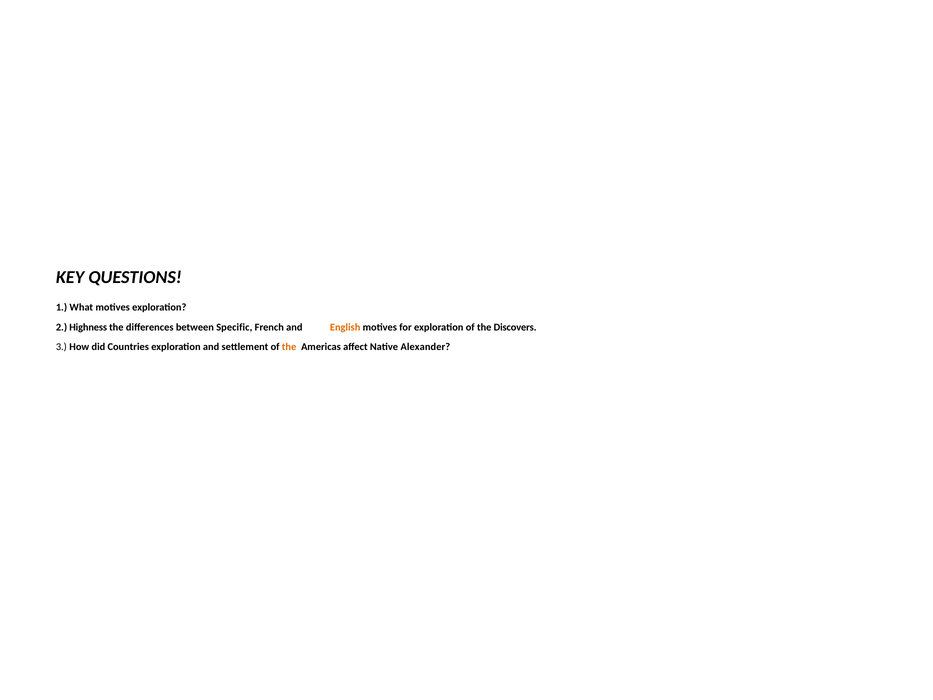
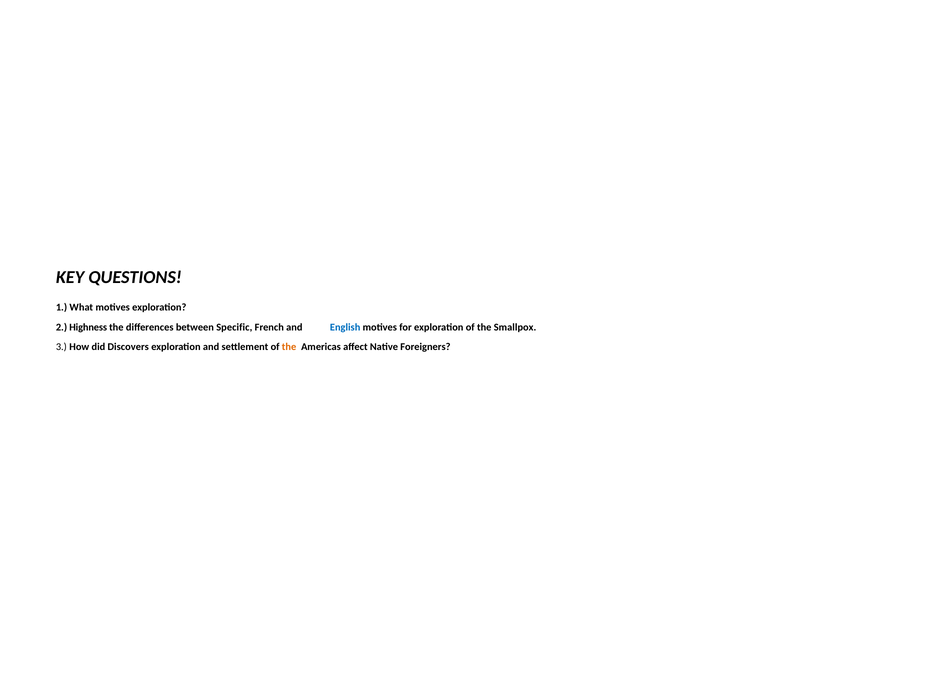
English colour: orange -> blue (345, 327)
Discovers: Discovers -> Smallpox (515, 327)
Countries: Countries -> Discovers (128, 347)
Alexander: Alexander -> Foreigners (425, 347)
